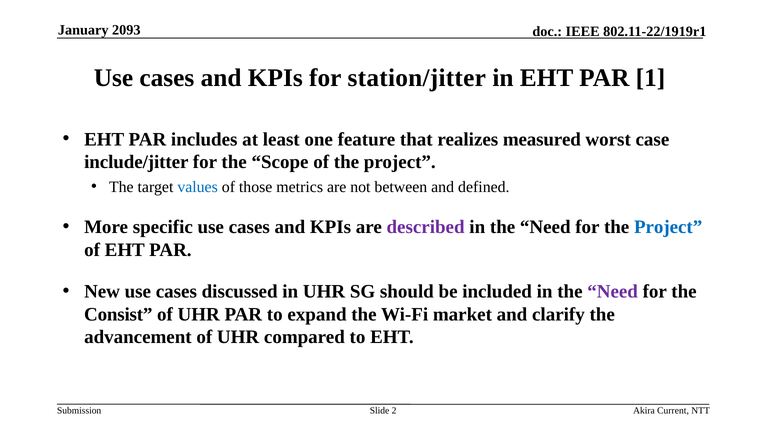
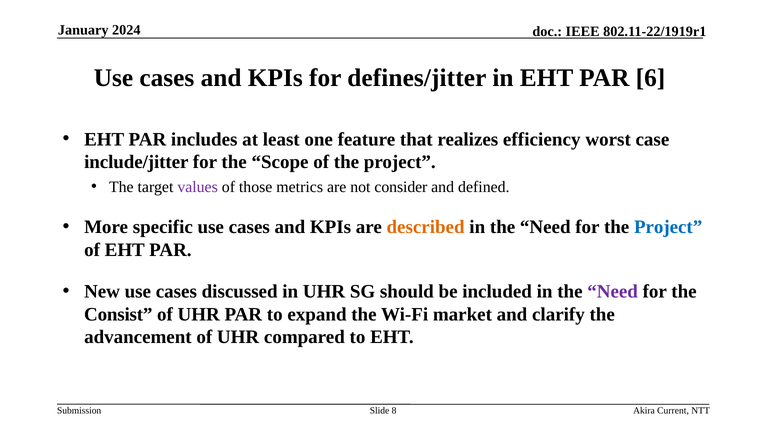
2093: 2093 -> 2024 (126, 30)
station/jitter: station/jitter -> defines/jitter (417, 78)
1: 1 -> 6 (651, 78)
measured: measured -> efficiency (542, 139)
values colour: blue -> purple (198, 187)
between: between -> consider (401, 187)
described colour: purple -> orange (426, 227)
2: 2 -> 8 (394, 410)
